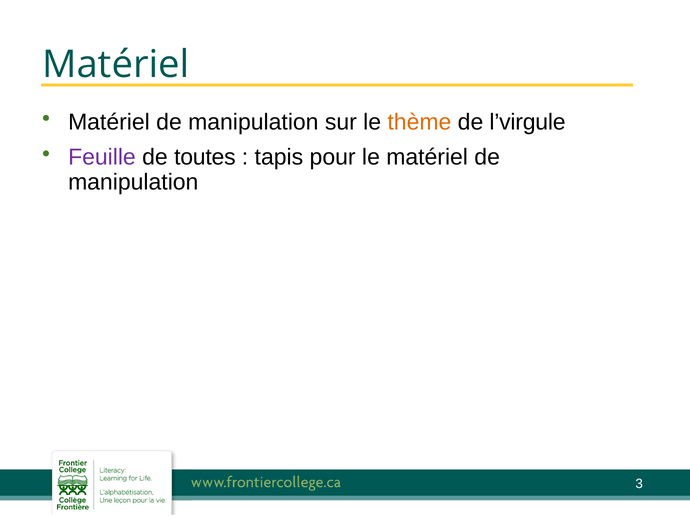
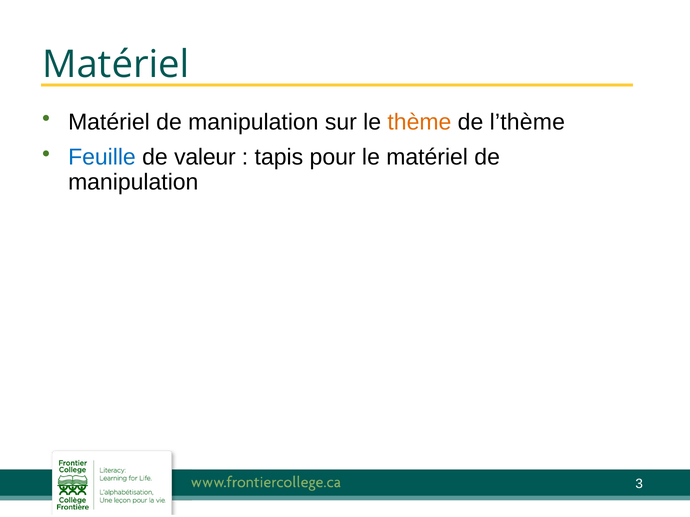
l’virgule: l’virgule -> l’thème (527, 122)
Feuille colour: purple -> blue (102, 158)
toutes: toutes -> valeur (205, 158)
